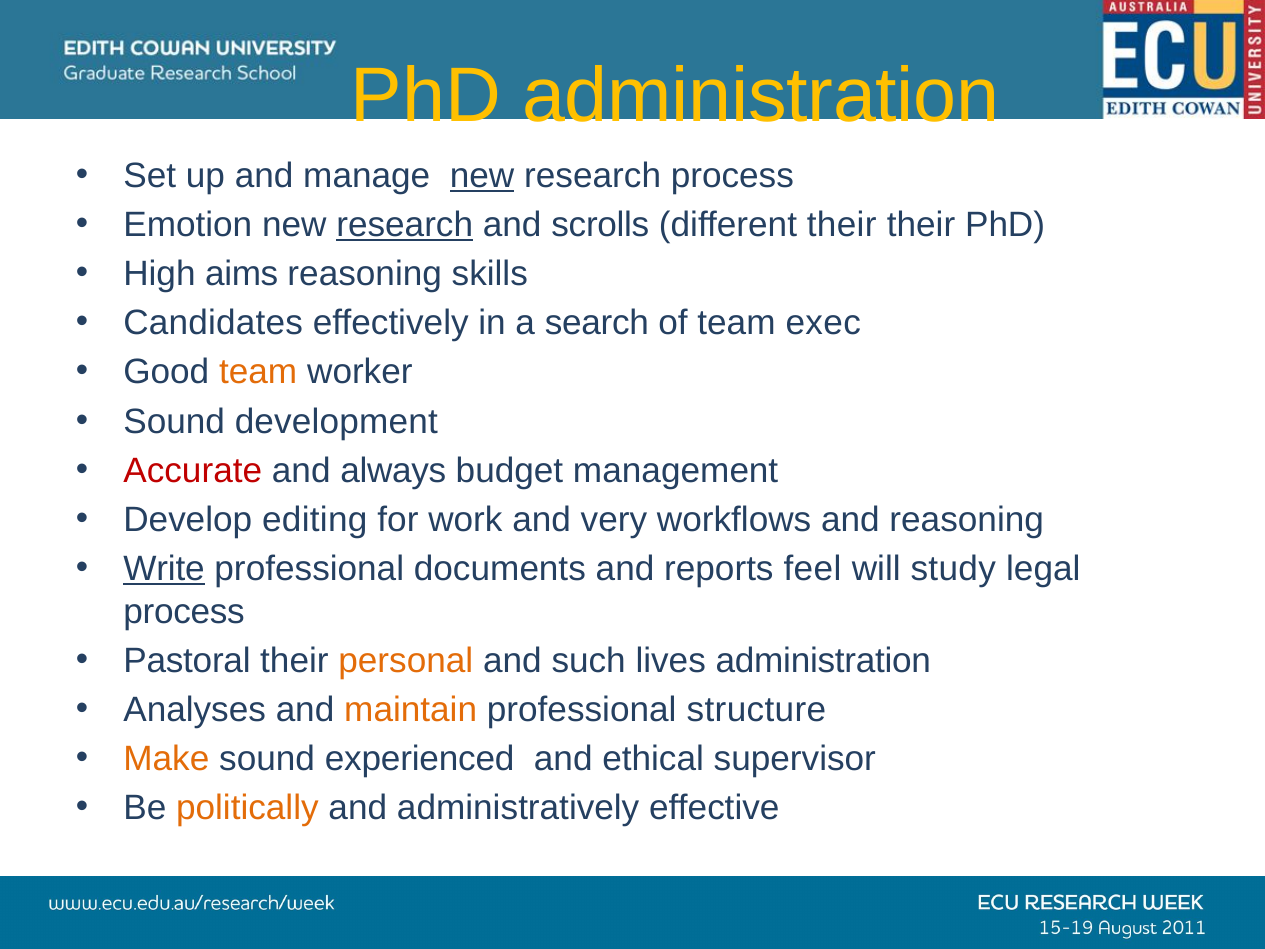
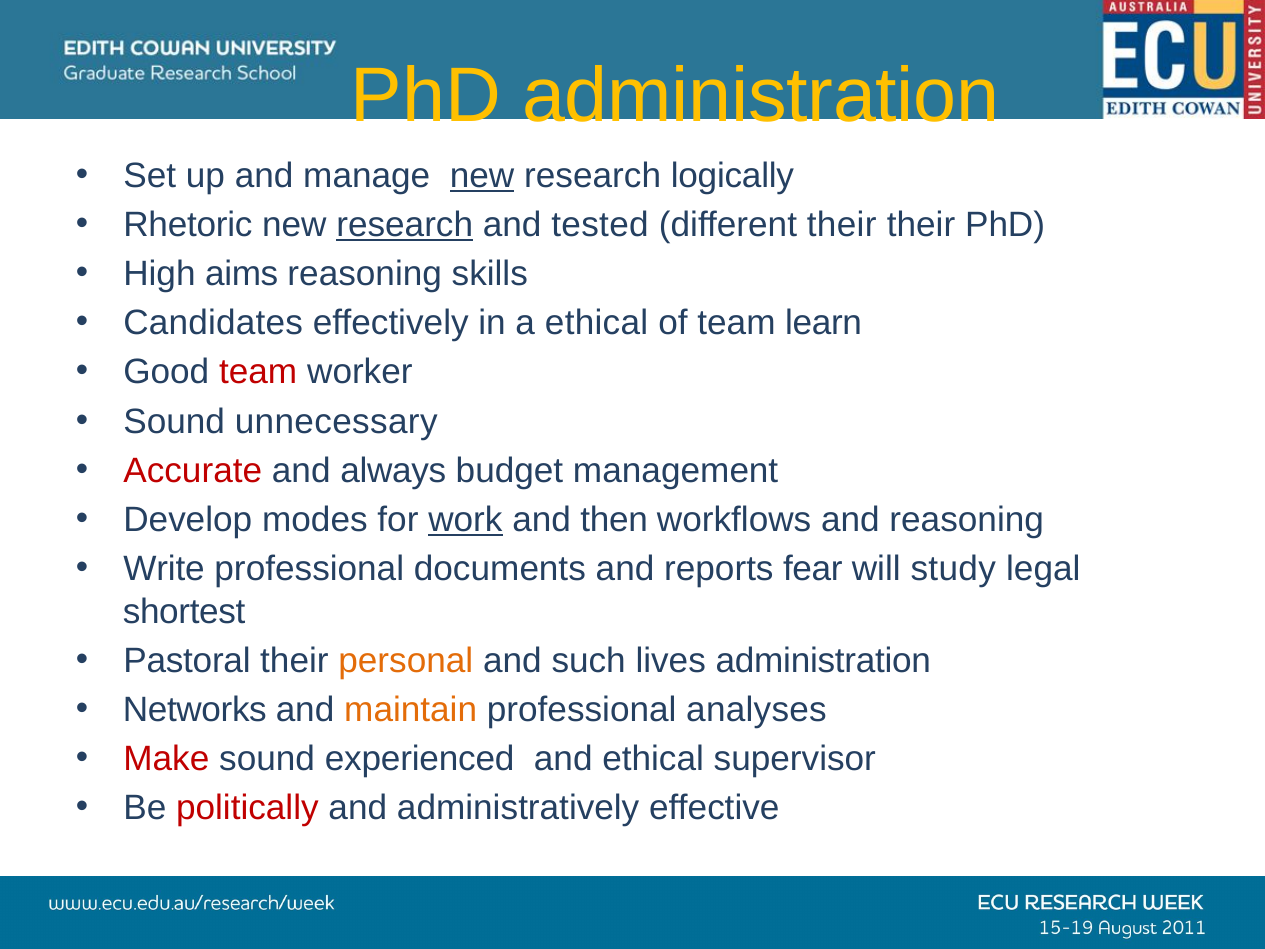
research process: process -> logically (732, 175)
Emotion: Emotion -> Rhetoric (188, 225)
scrolls: scrolls -> tested (600, 225)
a search: search -> ethical (597, 323)
exec: exec -> learn (824, 323)
team colour: orange -> red (258, 372)
development: development -> unnecessary (336, 421)
editing: editing -> modes (315, 520)
work underline: none -> present (465, 520)
very: very -> then (614, 520)
Write underline: present -> none (164, 569)
feel: feel -> fear (813, 569)
process: process -> shortest (184, 611)
Analyses: Analyses -> Networks (195, 710)
structure: structure -> analyses (756, 710)
Make colour: orange -> red (166, 759)
politically colour: orange -> red (247, 808)
